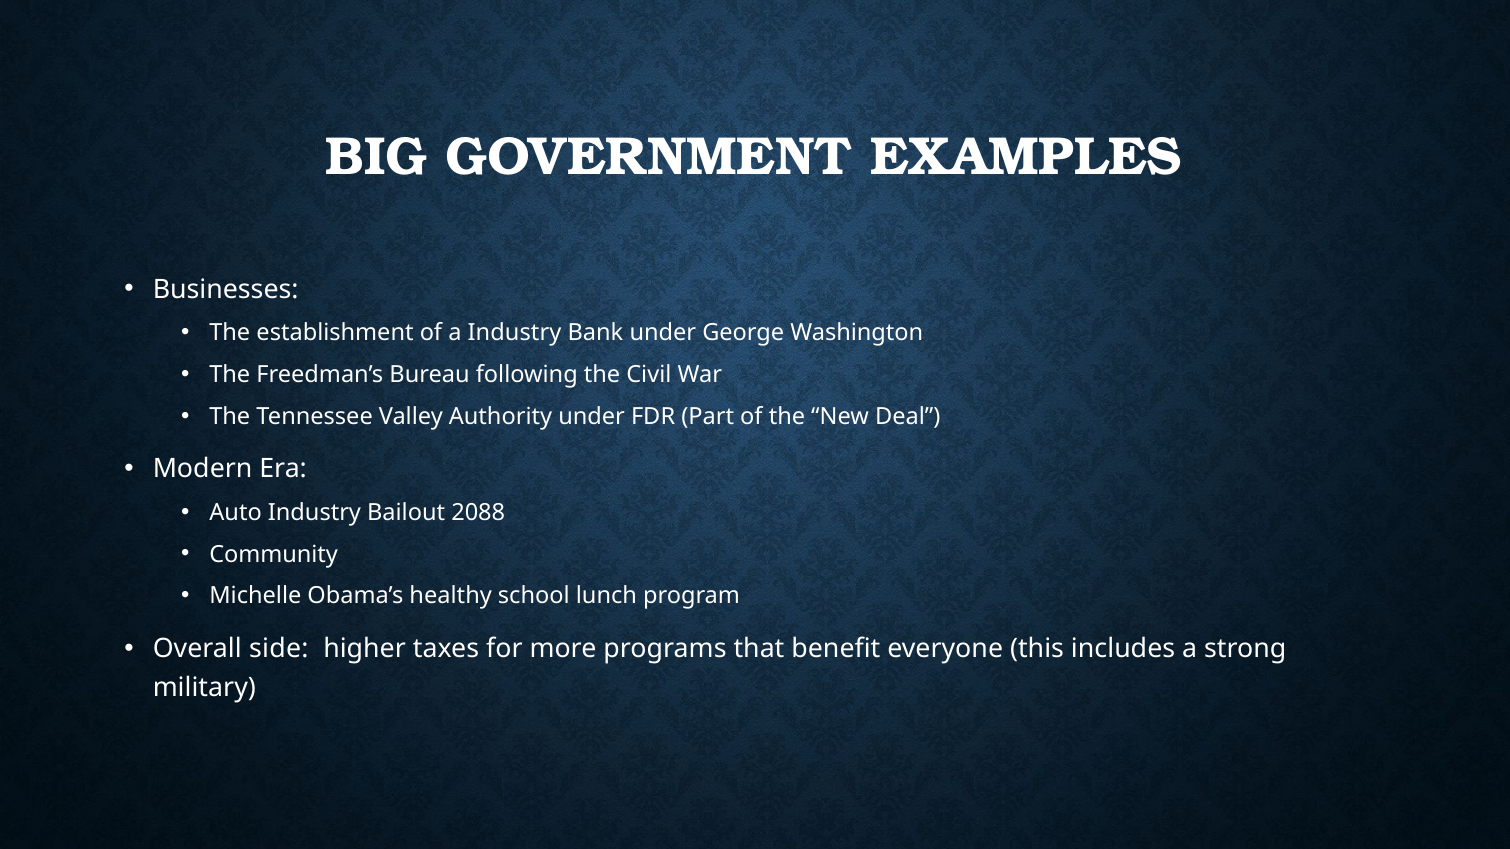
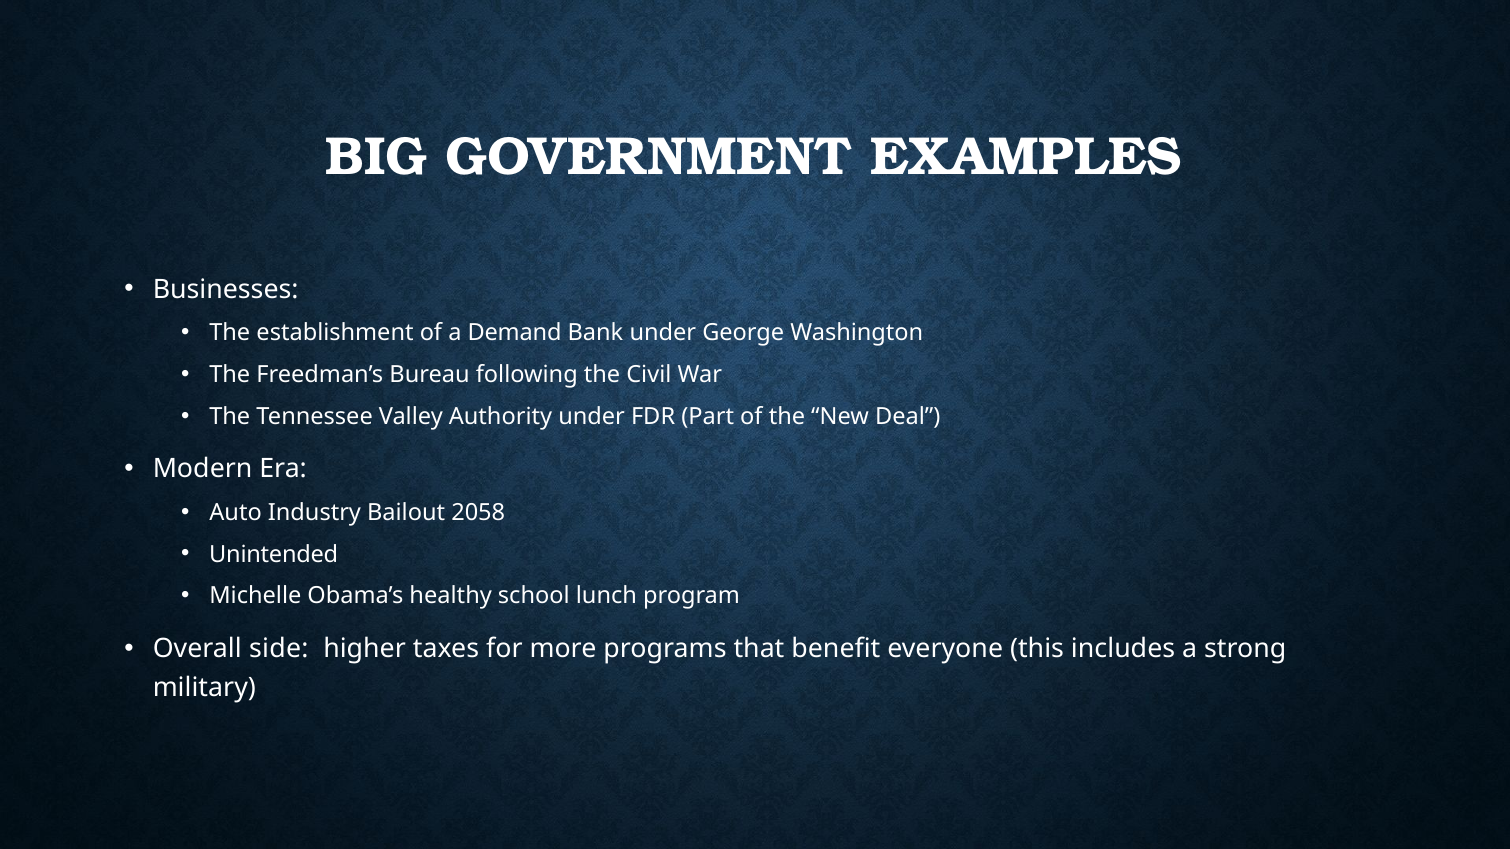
a Industry: Industry -> Demand (515, 333)
2088: 2088 -> 2058 (478, 513)
Community: Community -> Unintended (274, 555)
